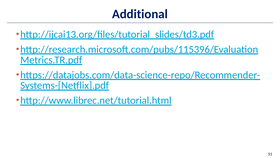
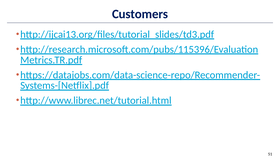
Additional: Additional -> Customers (140, 14)
